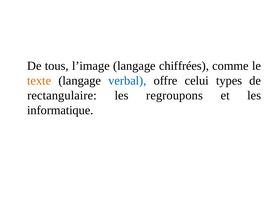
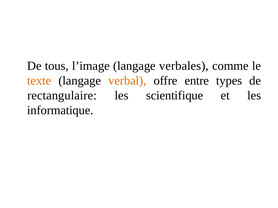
chiffrées: chiffrées -> verbales (184, 66)
verbal colour: blue -> orange (127, 81)
celui: celui -> entre (197, 81)
regroupons: regroupons -> scientifique (175, 96)
